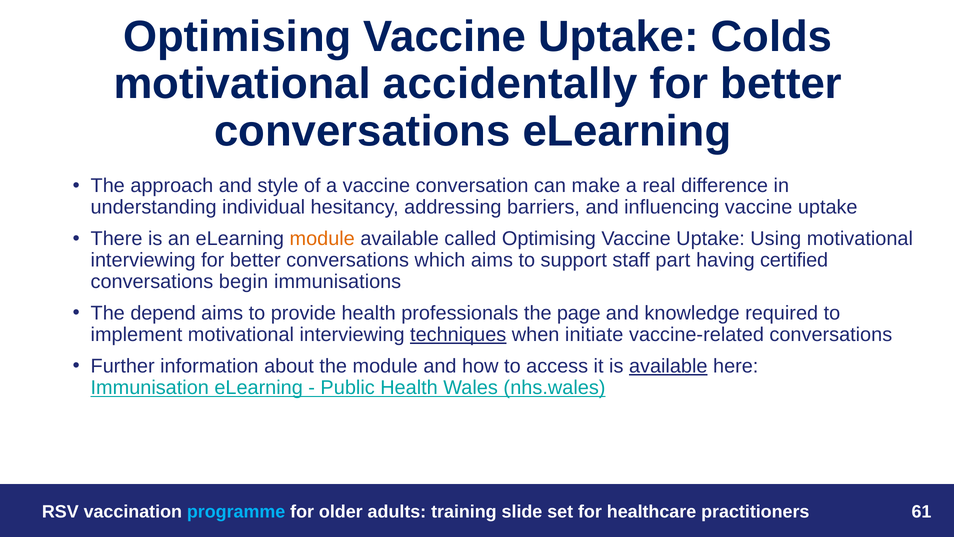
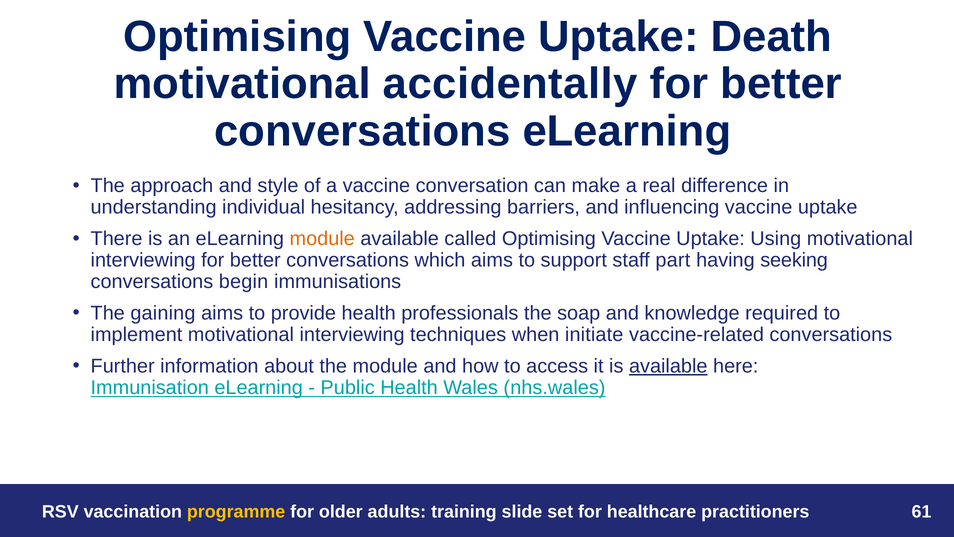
Colds: Colds -> Death (771, 37)
certified: certified -> seeking (794, 260)
depend: depend -> gaining (163, 313)
page: page -> soap (579, 313)
techniques underline: present -> none (458, 334)
programme colour: light blue -> yellow (236, 511)
